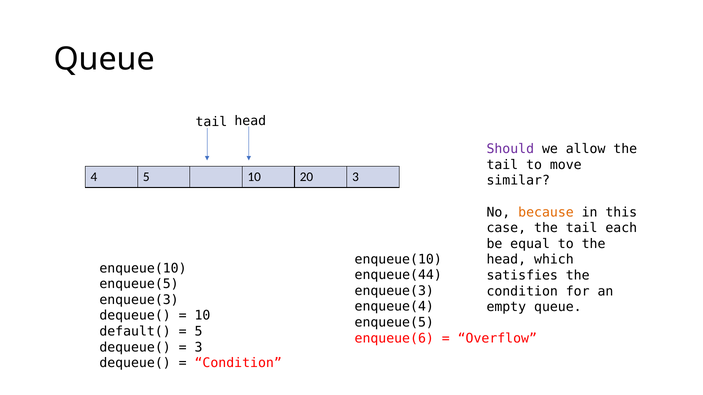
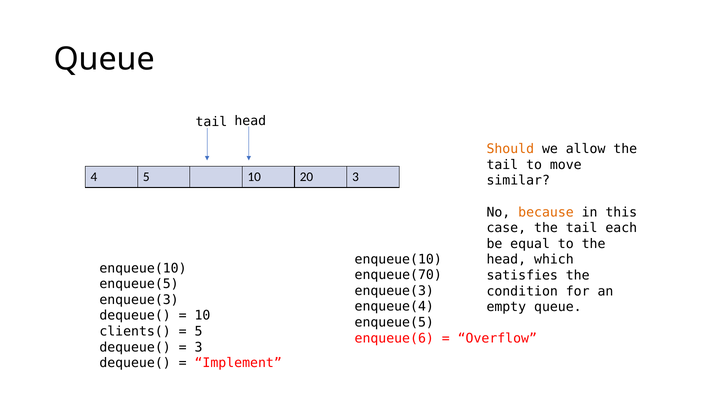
Should colour: purple -> orange (510, 149)
enqueue(44: enqueue(44 -> enqueue(70 (398, 275)
default(: default( -> clients( (135, 332)
Condition: Condition -> Implement (238, 363)
